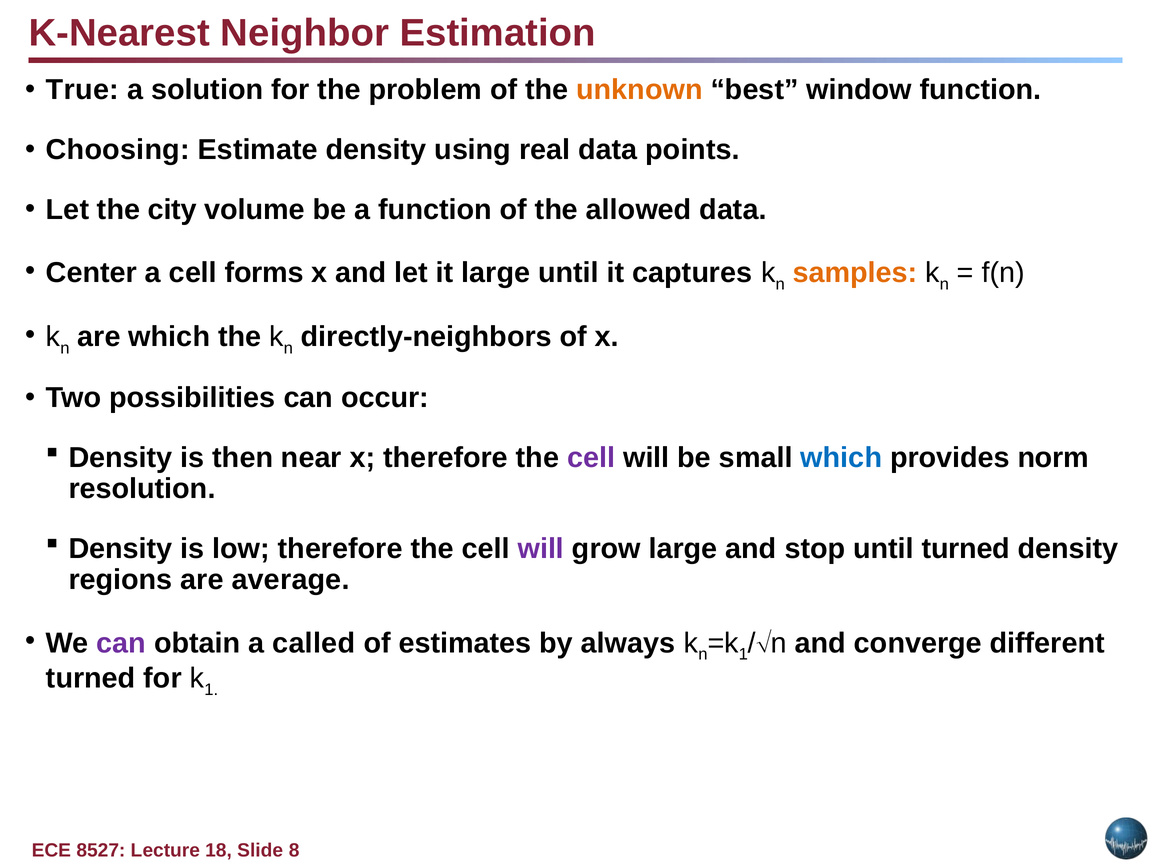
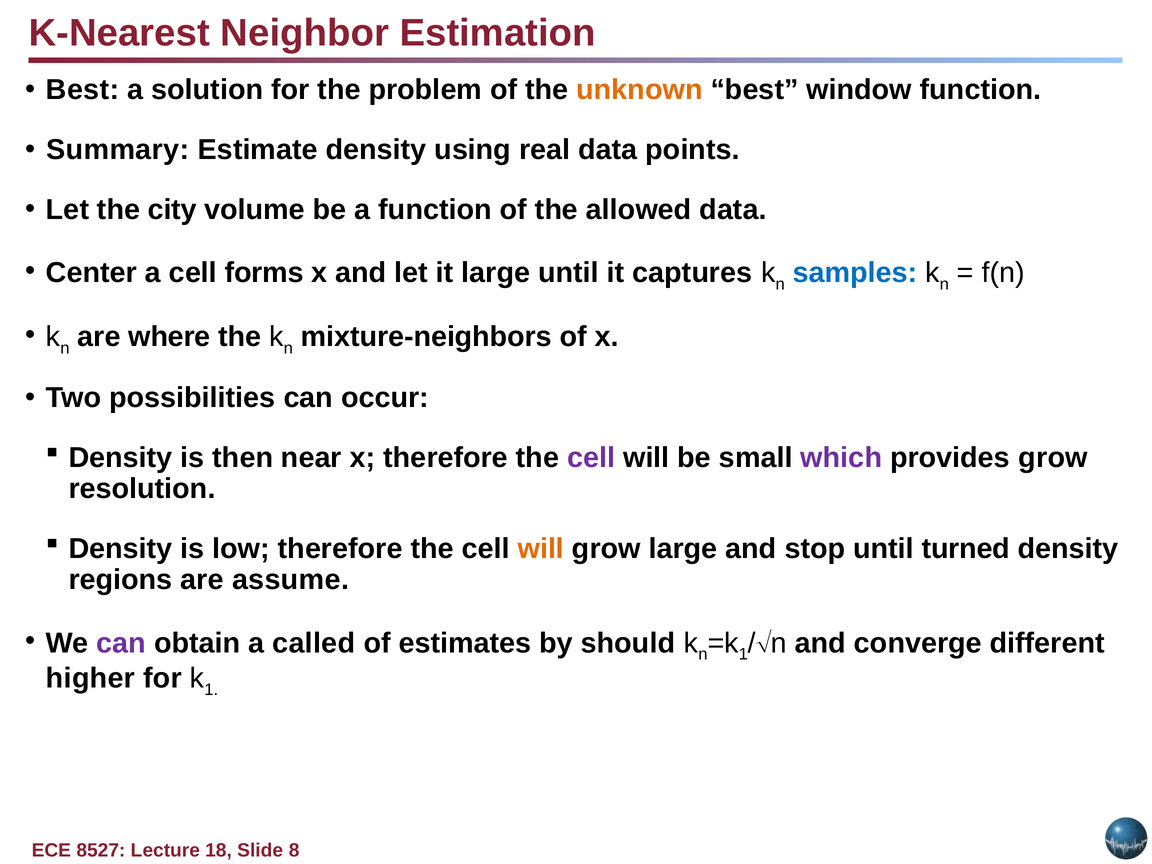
True: True -> Best (83, 90)
Choosing: Choosing -> Summary (118, 150)
samples colour: orange -> blue (855, 273)
are which: which -> where (169, 337)
directly-neighbors: directly-neighbors -> mixture-neighbors (426, 337)
which colour: blue -> purple (841, 458)
provides norm: norm -> grow (1053, 458)
will colour: purple -> orange (541, 549)
average: average -> assume (291, 580)
always: always -> should (628, 643)
turned: turned -> higher (91, 678)
